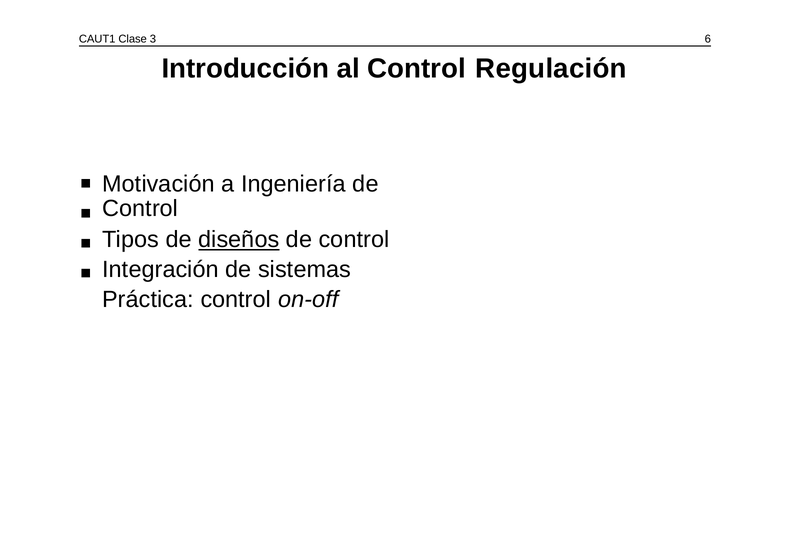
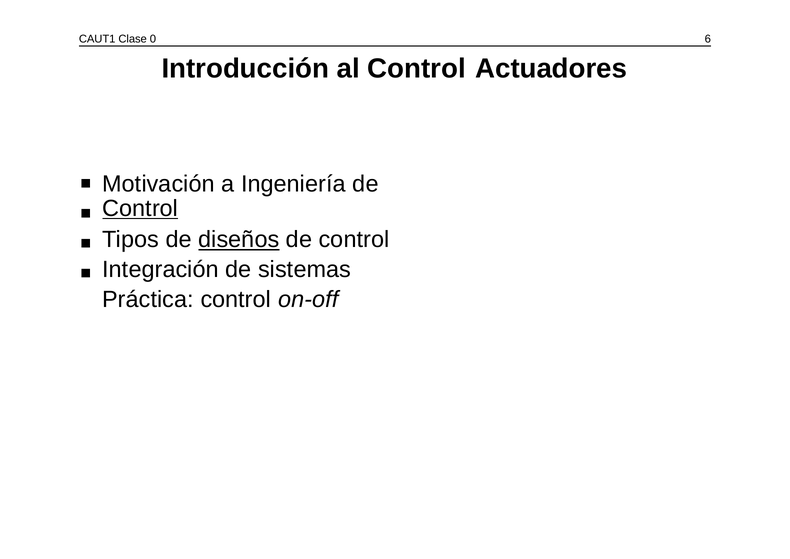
3: 3 -> 0 (153, 39)
Regulación: Regulación -> Actuadores (551, 69)
Control underline: none -> present (140, 209)
